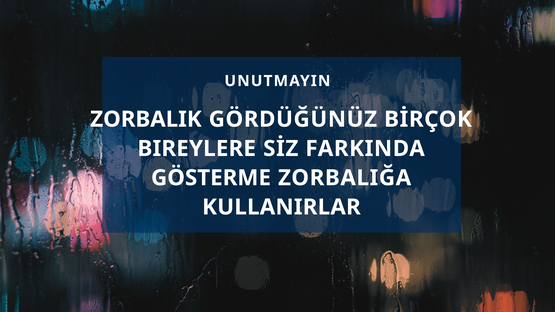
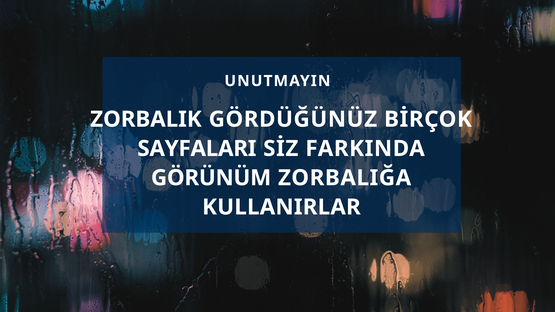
BIREYLERE: BIREYLERE -> SAYFALARI (197, 149)
GÖSTERME: GÖSTERME -> GÖRÜNÜM (211, 178)
